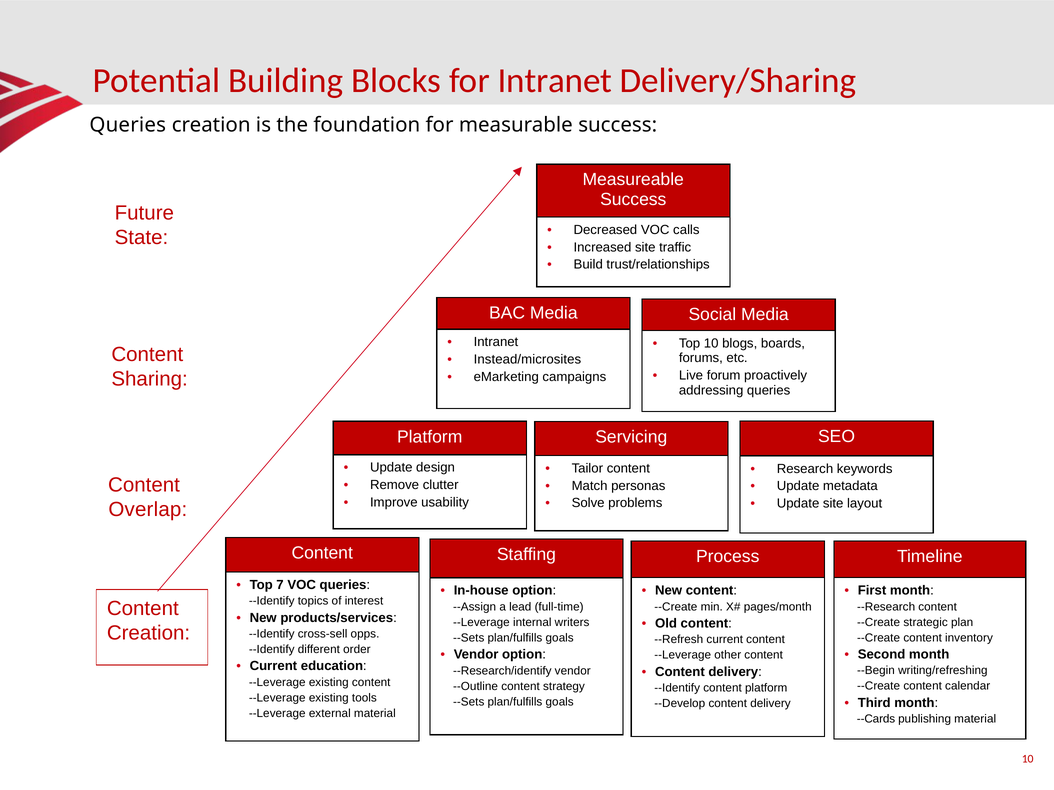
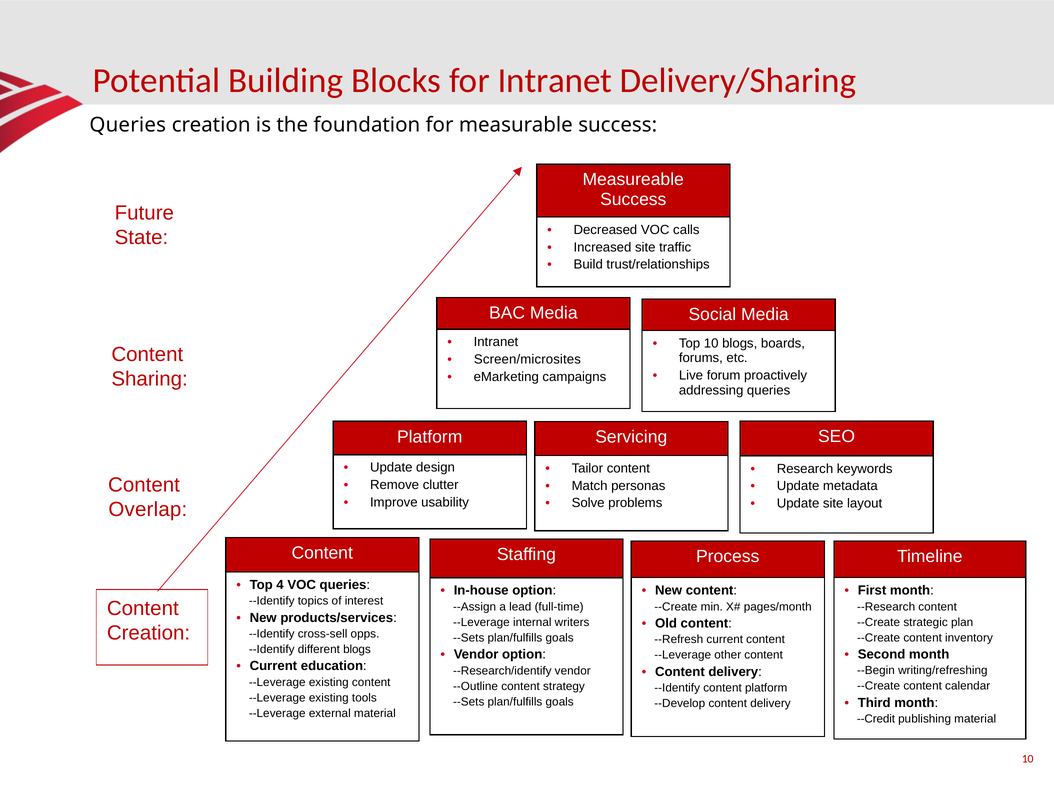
Instead/microsites: Instead/microsites -> Screen/microsites (527, 360)
7: 7 -> 4 (280, 585)
different order: order -> blogs (357, 650)
--Cards: --Cards -> --Credit (876, 719)
